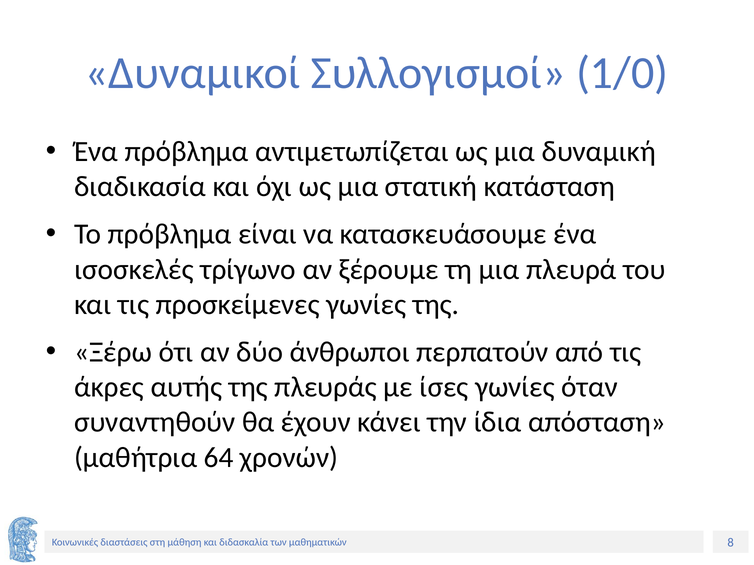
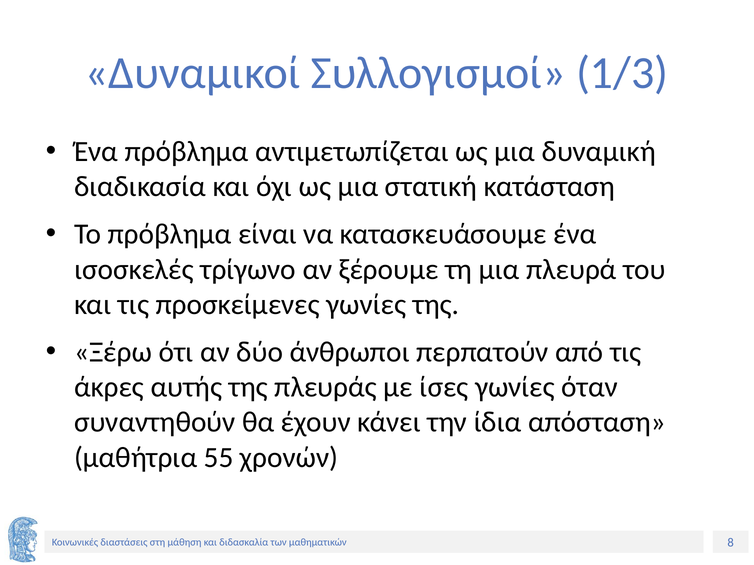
1/0: 1/0 -> 1/3 (622, 73)
64: 64 -> 55 (219, 458)
